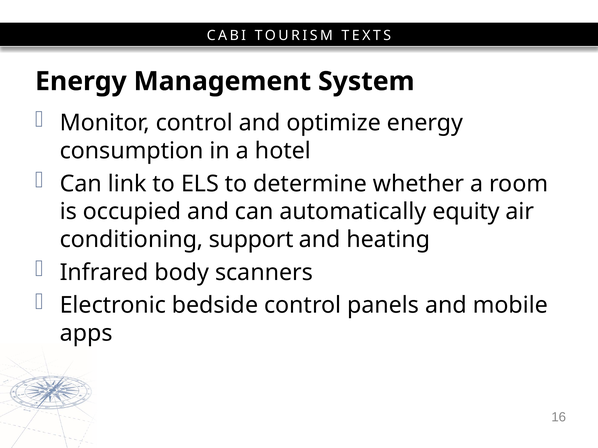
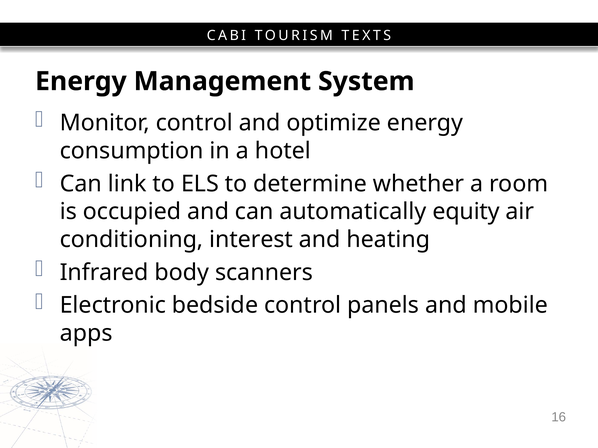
support: support -> interest (251, 240)
